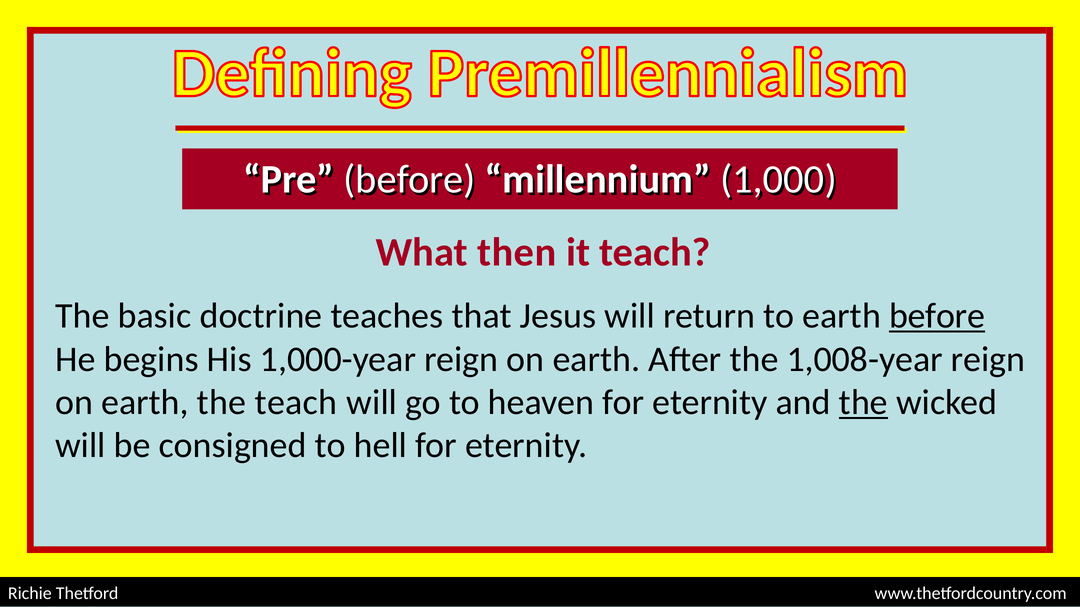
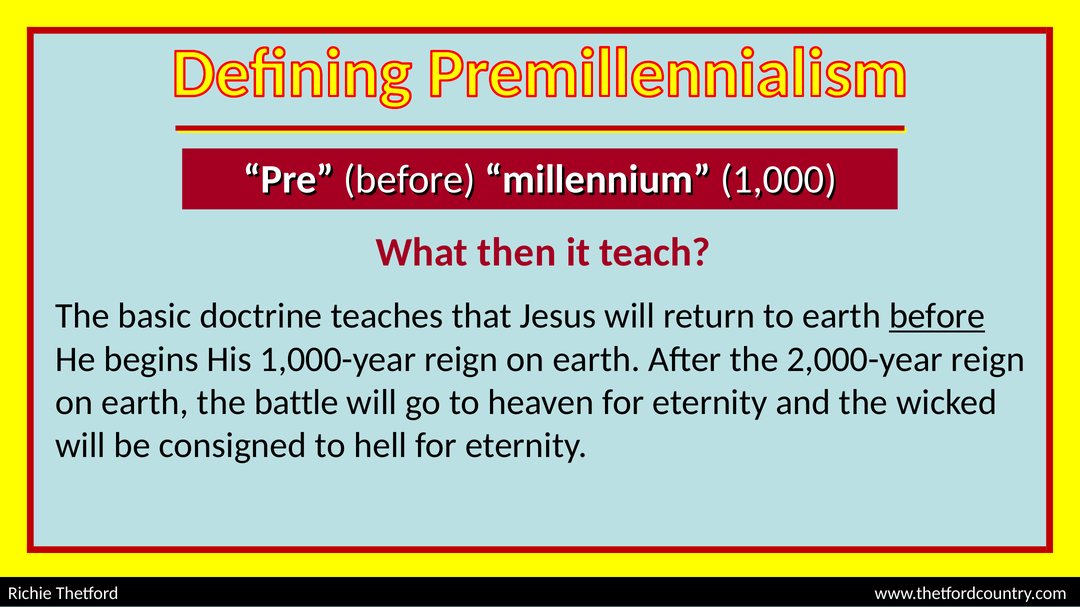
1,008-year: 1,008-year -> 2,000-year (865, 360)
the teach: teach -> battle (296, 403)
the underline: present -> none (863, 403)
